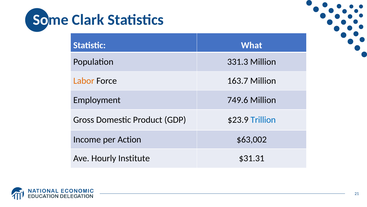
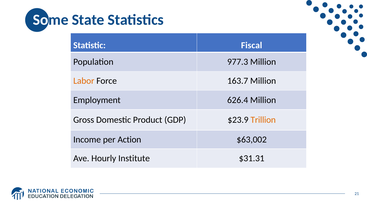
Clark: Clark -> State (88, 20)
What: What -> Fiscal (252, 45)
331.3: 331.3 -> 977.3 (238, 62)
749.6: 749.6 -> 626.4 (238, 100)
Trillion colour: blue -> orange (263, 120)
